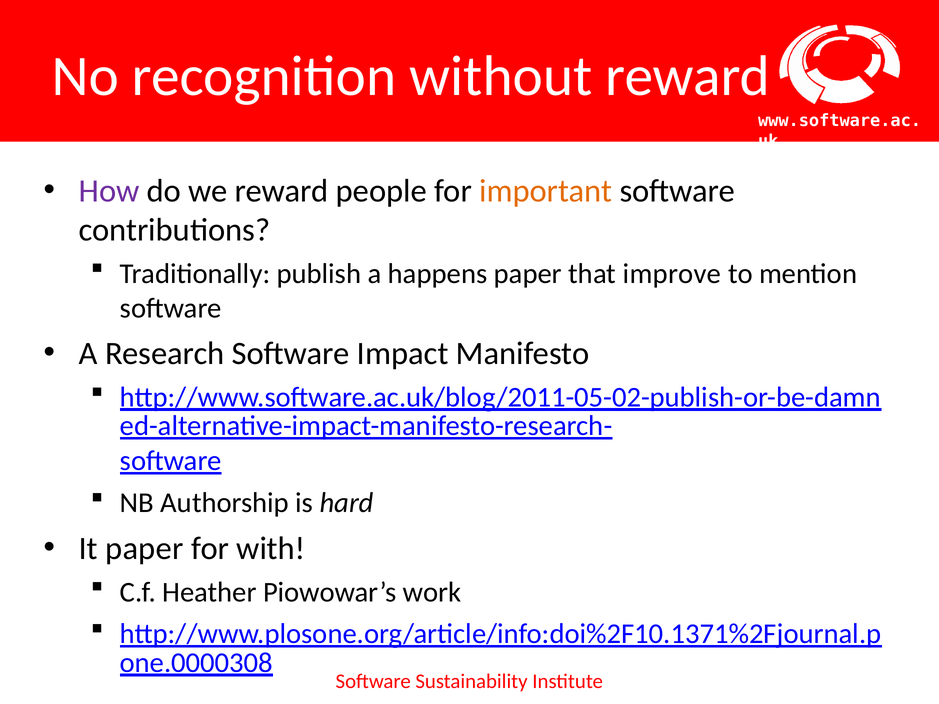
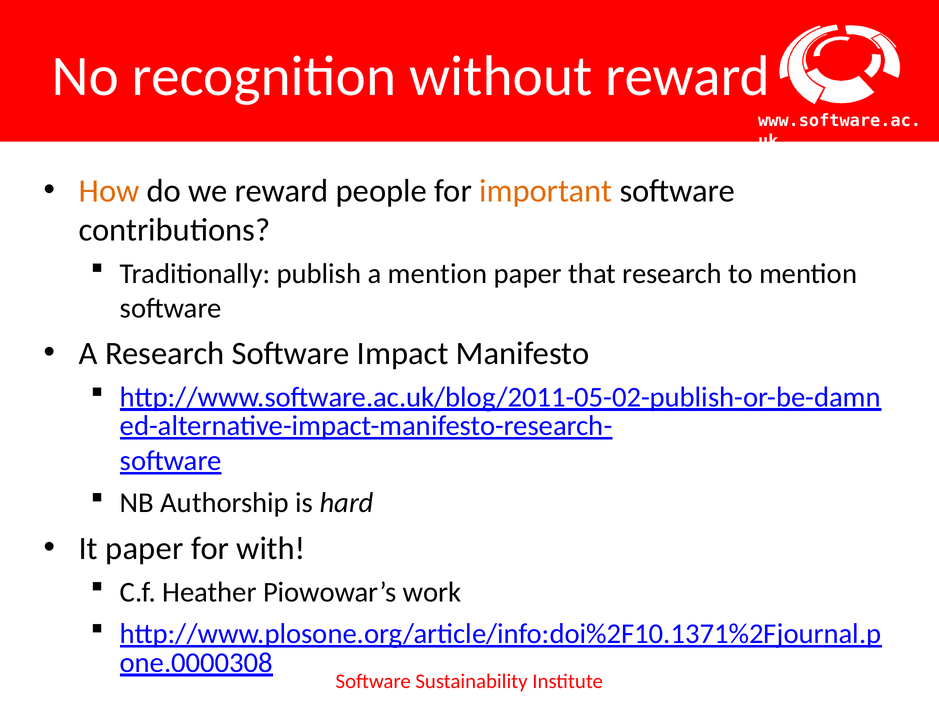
How colour: purple -> orange (109, 191)
a happens: happens -> mention (438, 274)
that improve: improve -> research (672, 274)
